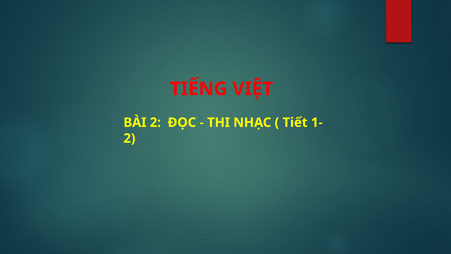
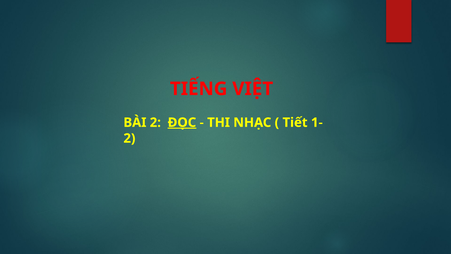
ĐỌC underline: none -> present (182, 122)
